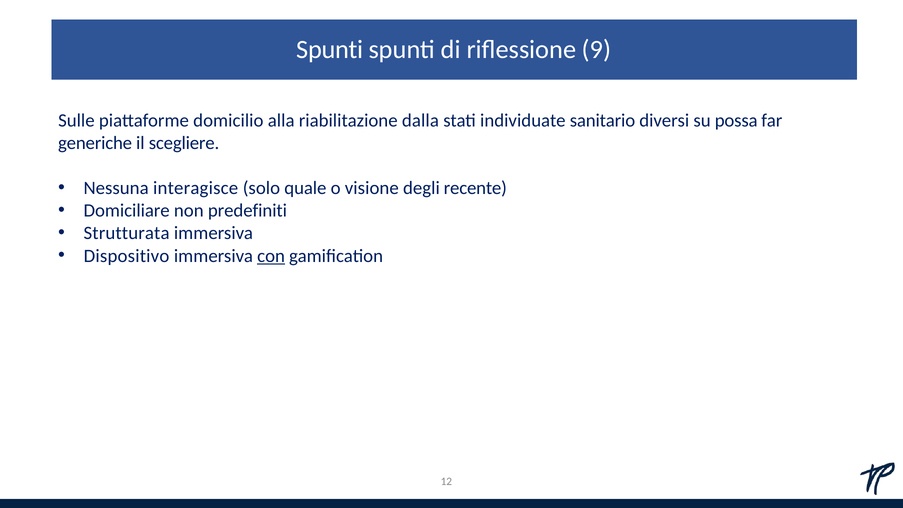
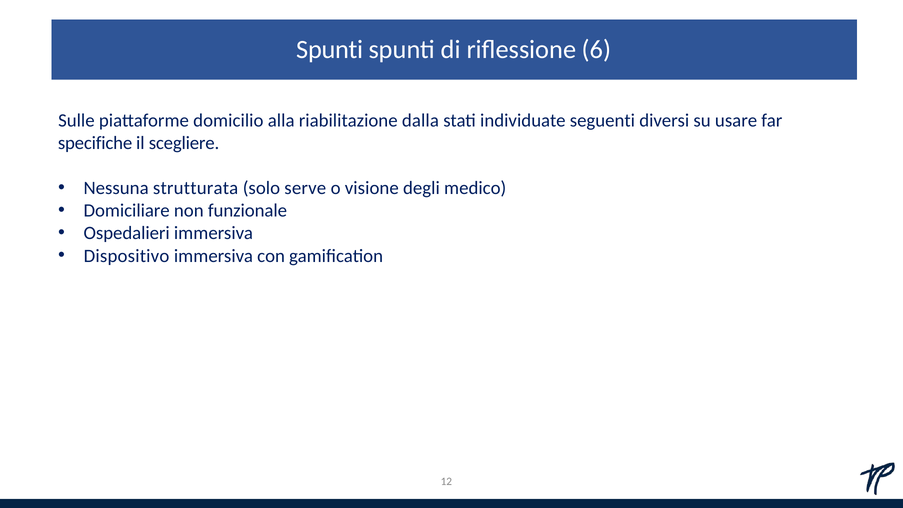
9: 9 -> 6 (597, 49)
sanitario: sanitario -> seguenti (602, 120)
possa: possa -> usare (736, 120)
generiche: generiche -> specifiche (95, 143)
interagisce: interagisce -> strutturata (196, 188)
quale: quale -> serve (305, 188)
recente: recente -> medico (475, 188)
predefiniti: predefiniti -> funzionale (247, 211)
Strutturata: Strutturata -> Ospedalieri (127, 233)
con underline: present -> none (271, 256)
